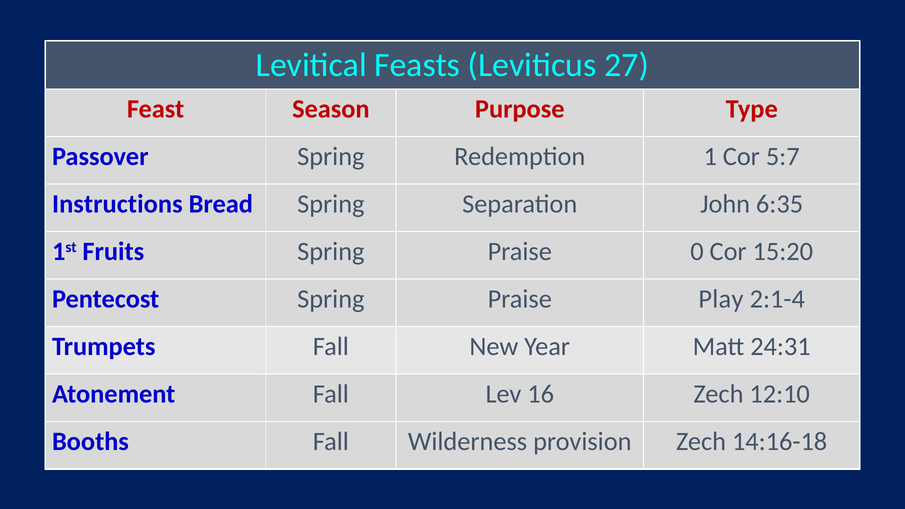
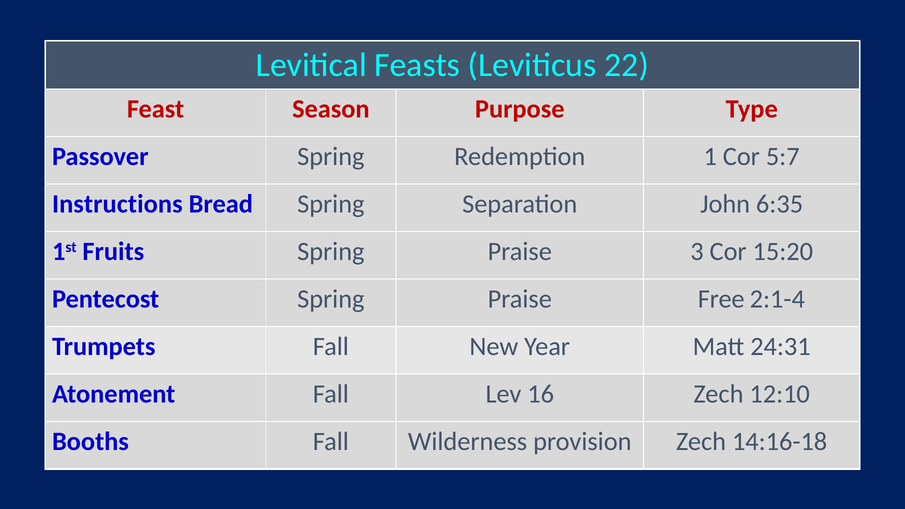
27: 27 -> 22 (627, 65)
0: 0 -> 3 (697, 251)
Play: Play -> Free (721, 299)
